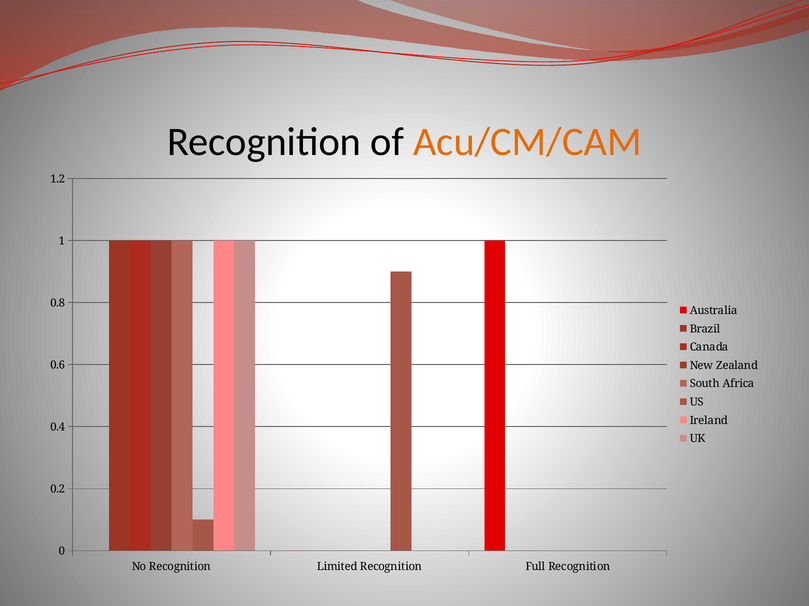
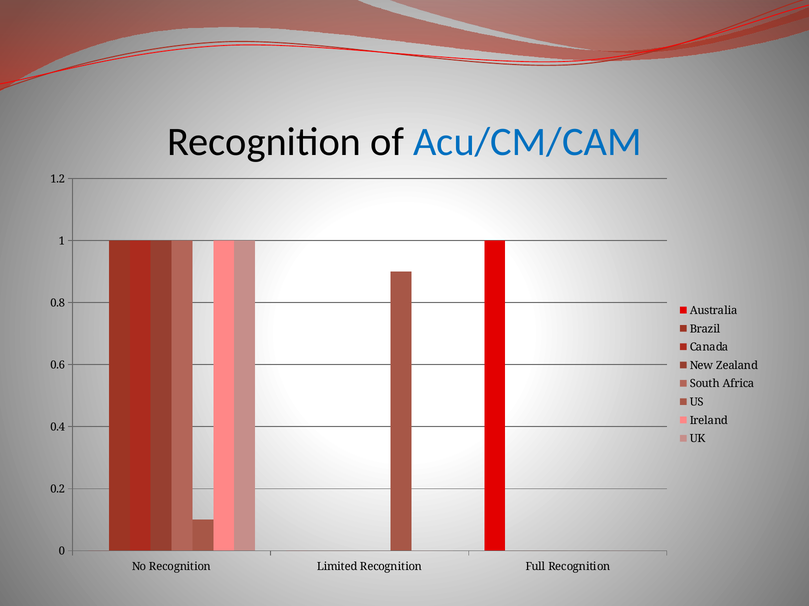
Acu/CM/CAM colour: orange -> blue (527, 142)
